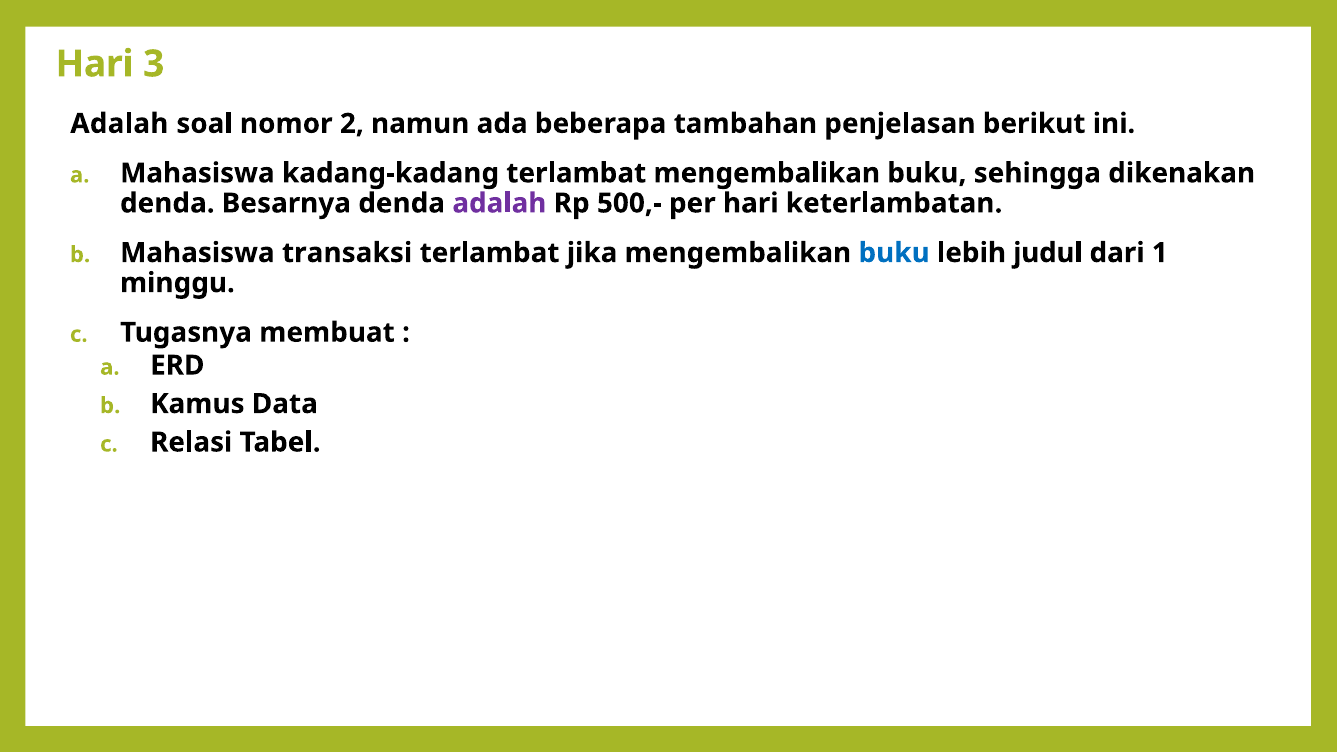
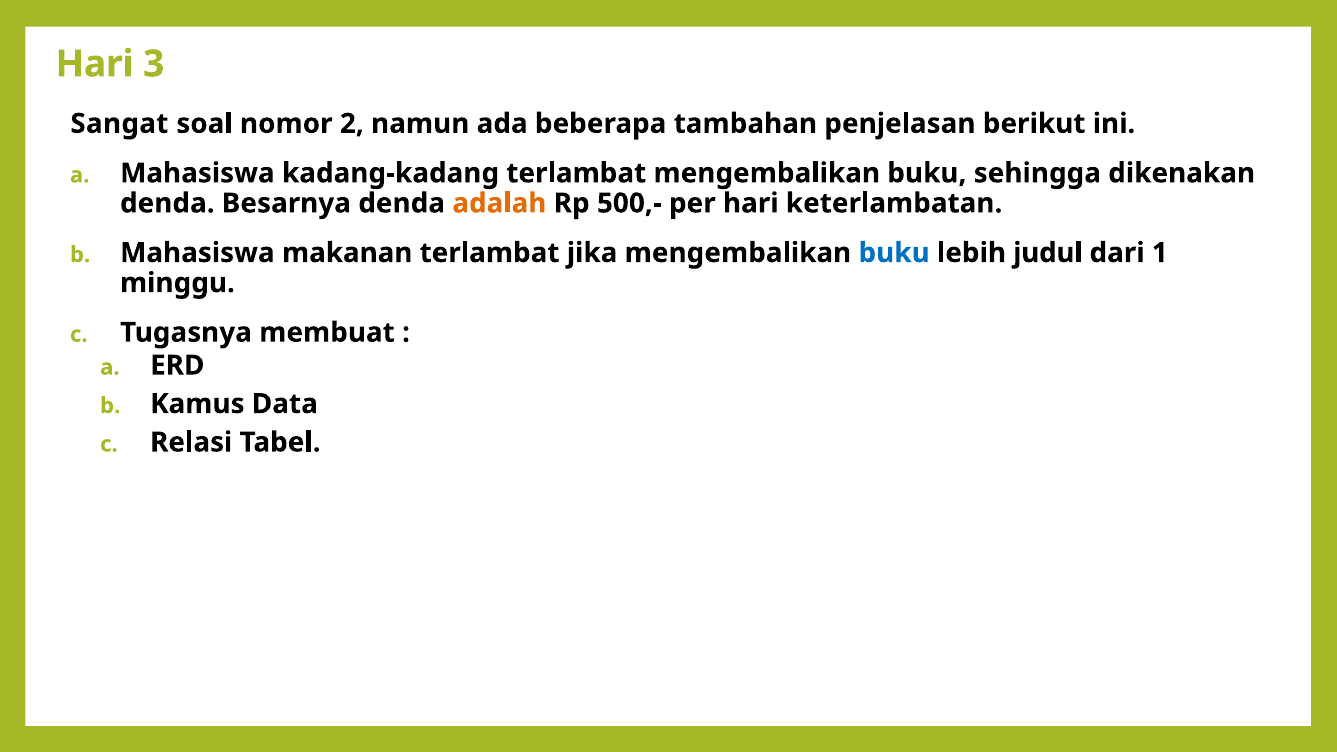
Adalah: Adalah -> Sangat (119, 124)
adalah colour: purple -> orange (499, 203)
transaksi: transaksi -> makanan (347, 253)
